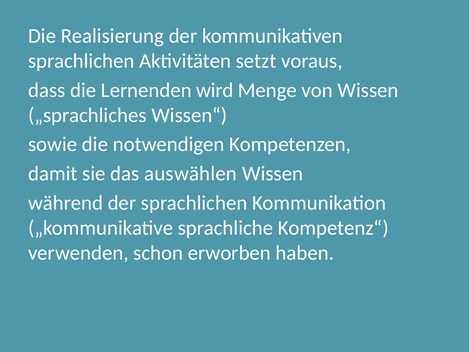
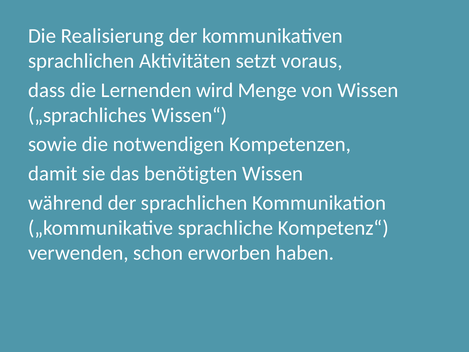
auswählen: auswählen -> benötigten (191, 173)
